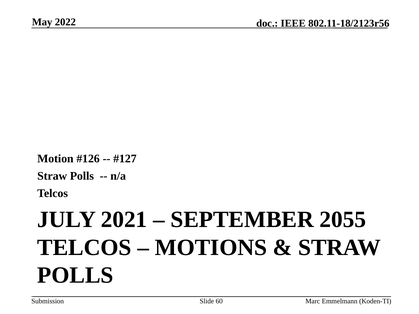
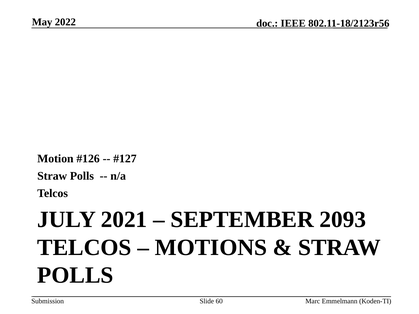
2055: 2055 -> 2093 (343, 220)
